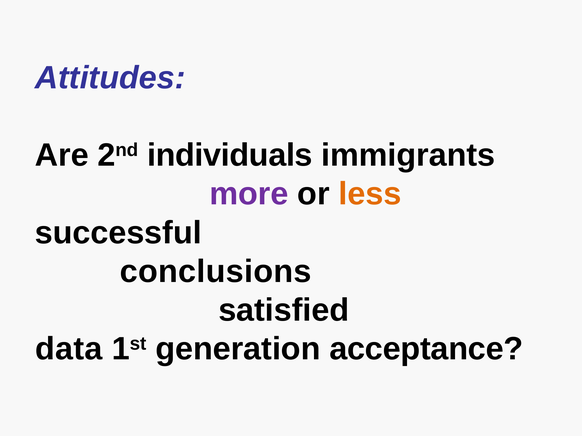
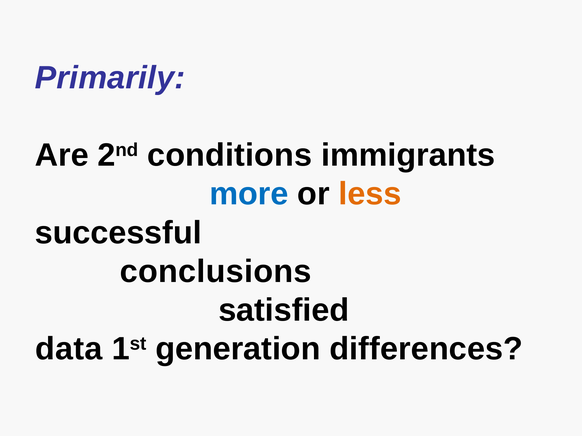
Attitudes: Attitudes -> Primarily (110, 78)
individuals: individuals -> conditions (230, 155)
more colour: purple -> blue (249, 194)
acceptance: acceptance -> differences (426, 349)
